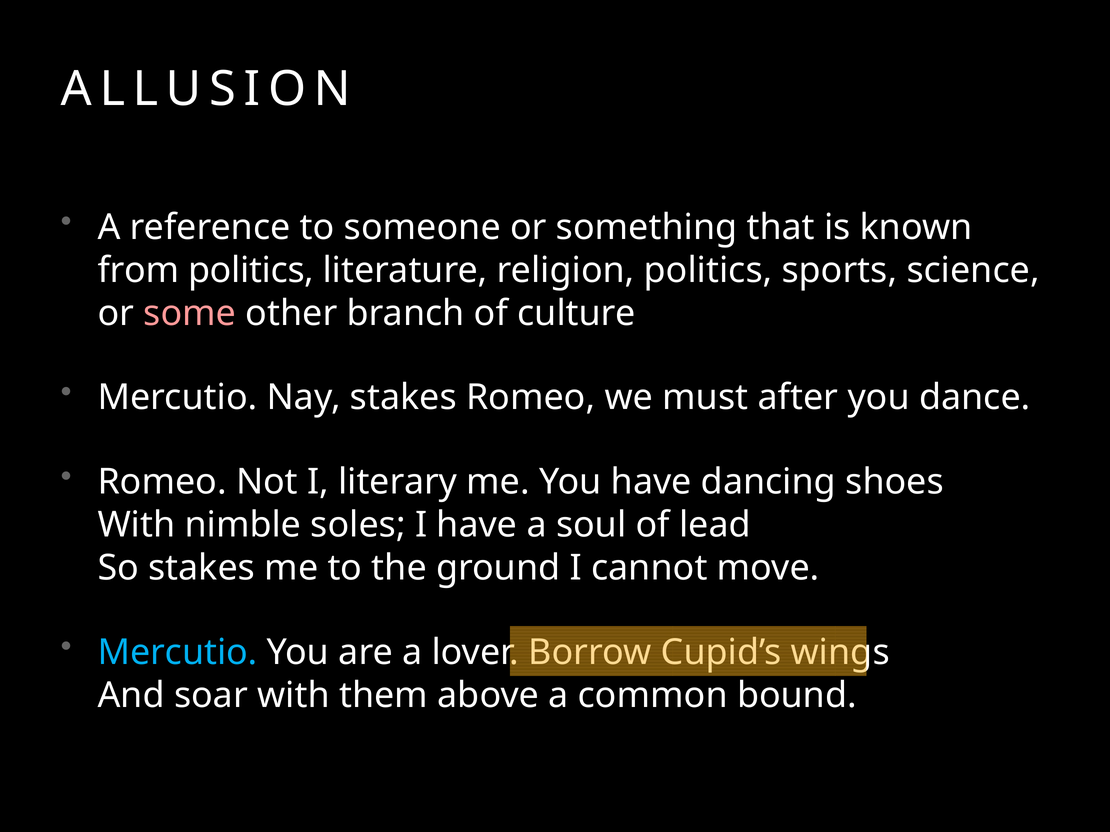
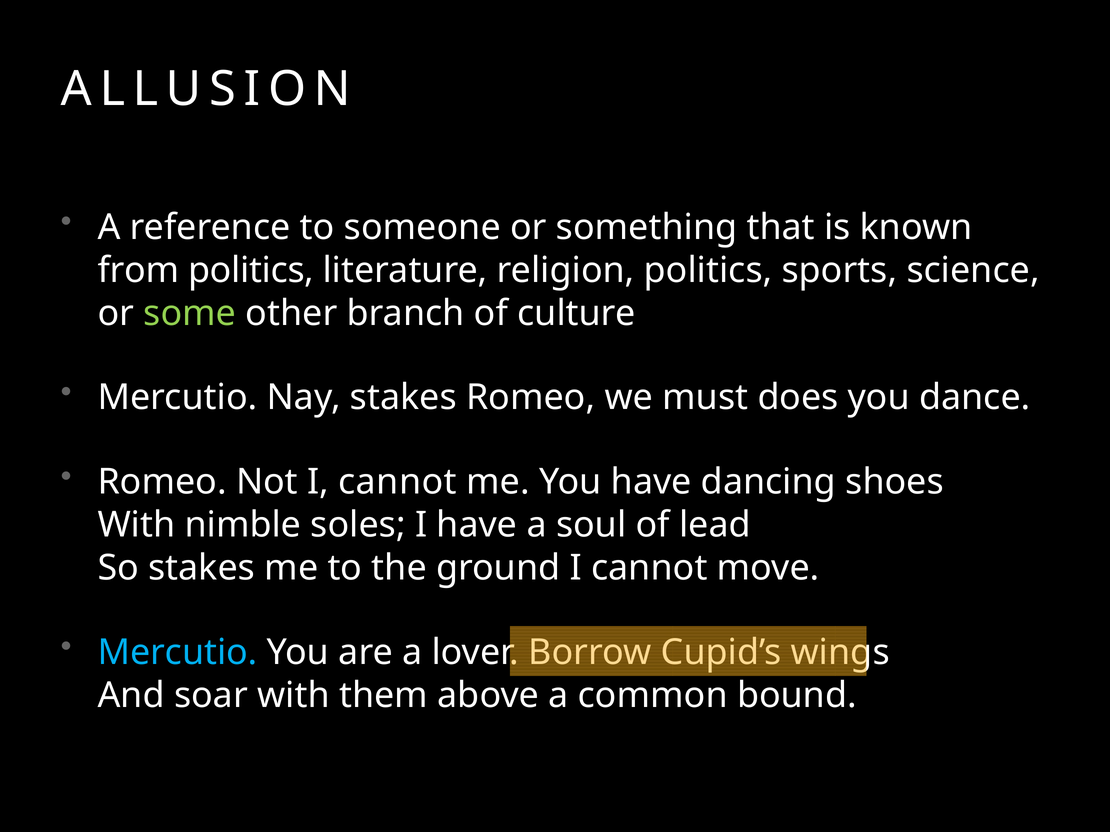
some colour: pink -> light green (190, 314)
after: after -> does (798, 398)
Not I literary: literary -> cannot (398, 482)
